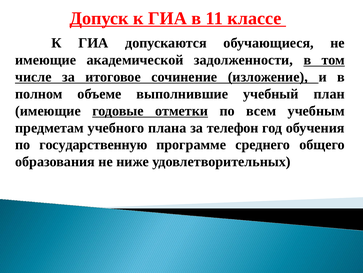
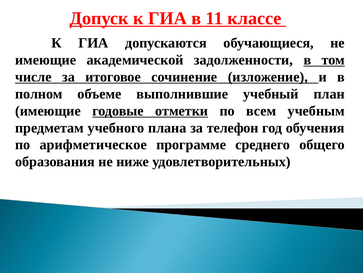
государственную: государственную -> арифметическое (93, 144)
